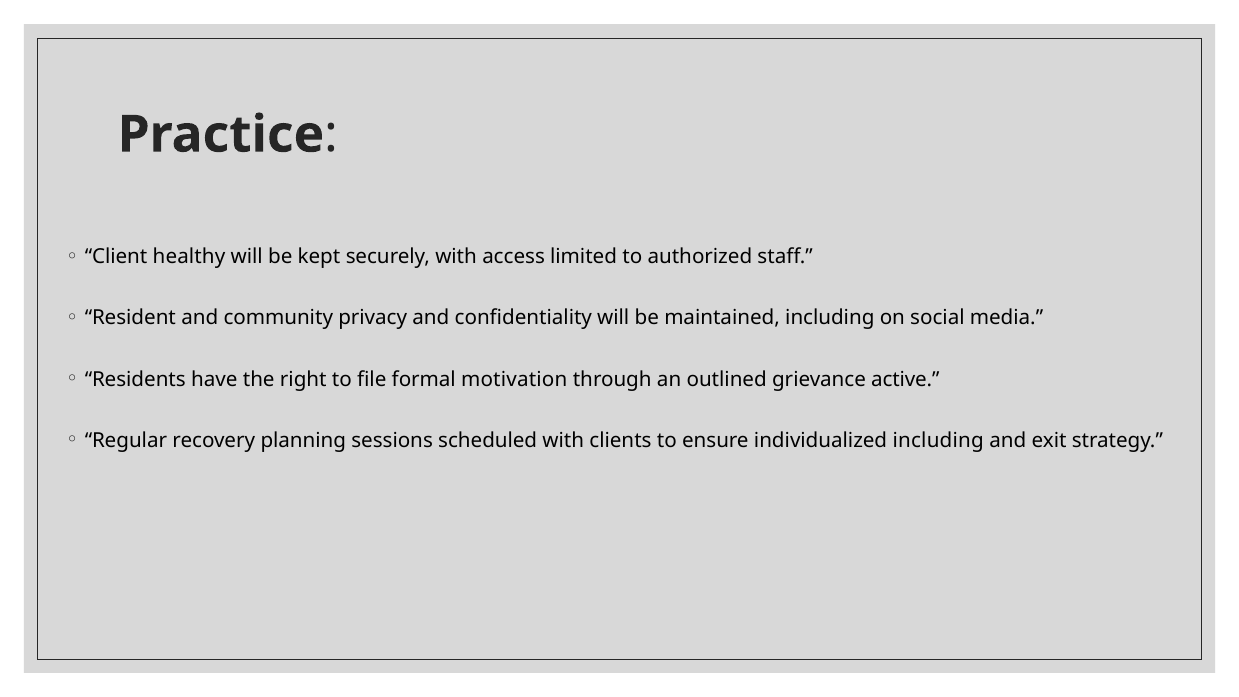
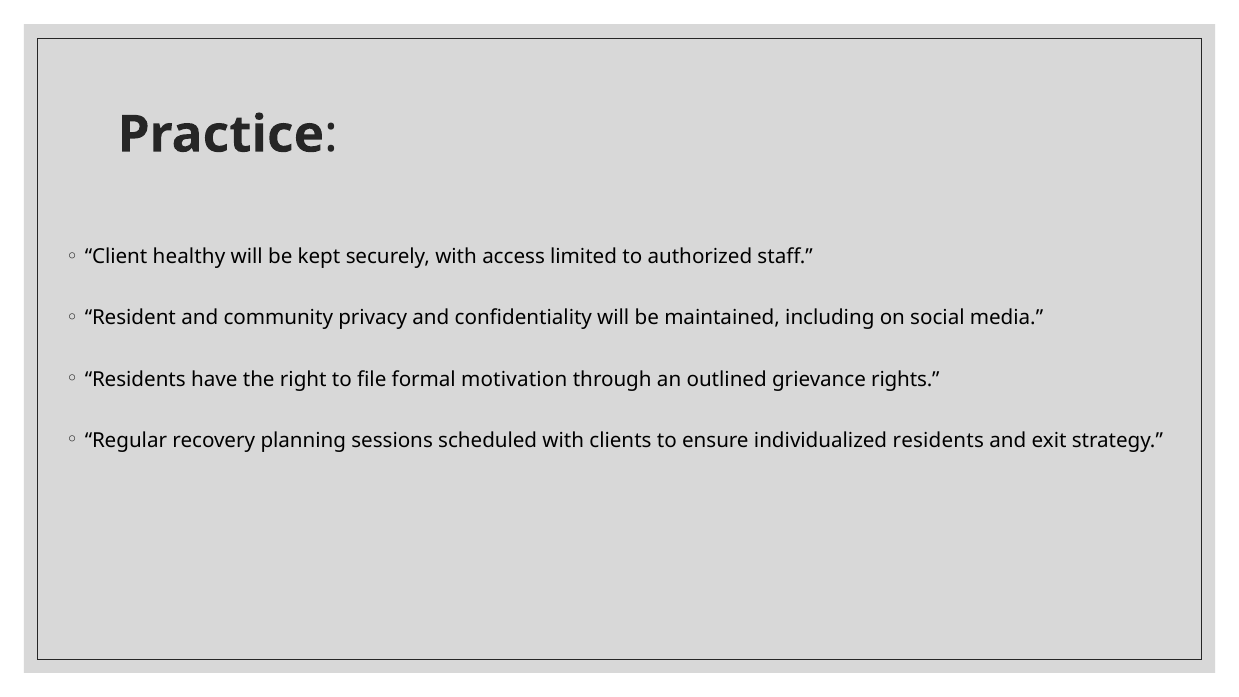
active: active -> rights (905, 379)
individualized including: including -> residents (938, 440)
